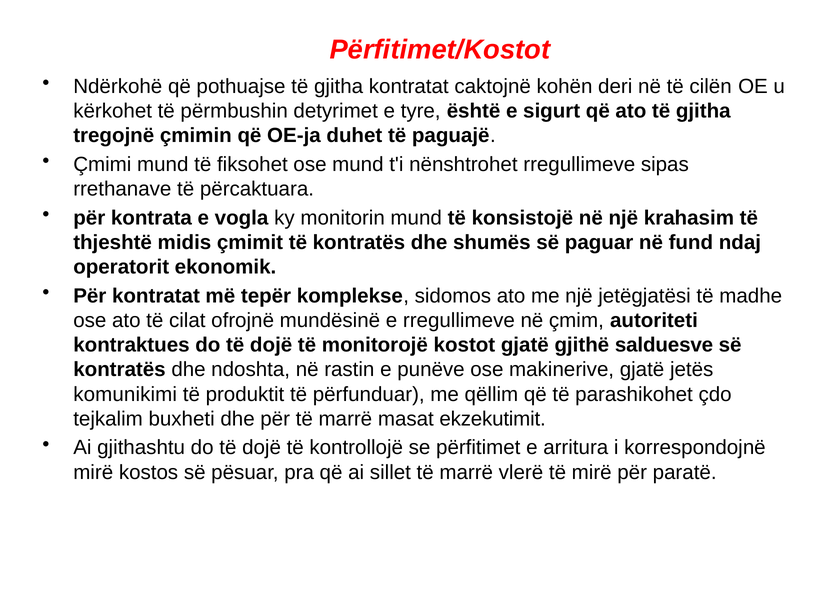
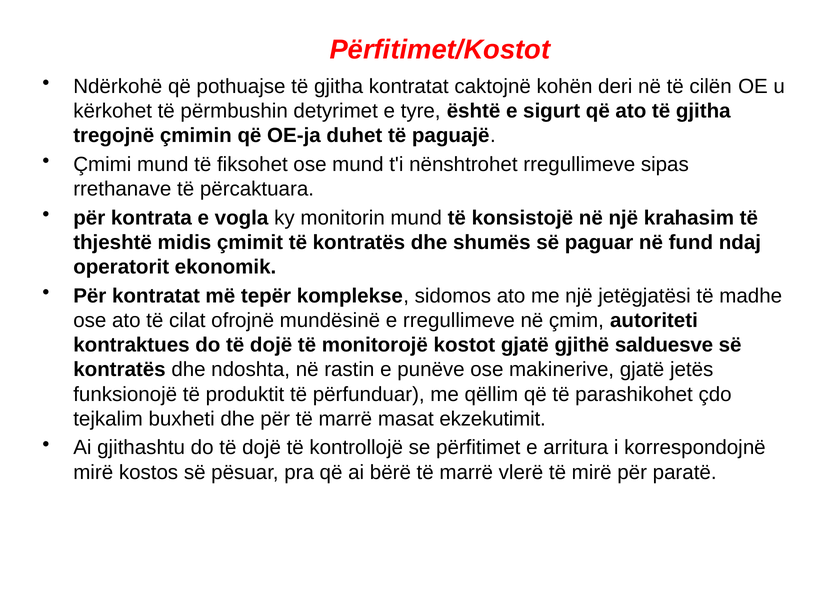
komunikimi: komunikimi -> funksionojë (125, 395)
sillet: sillet -> bërë (390, 473)
